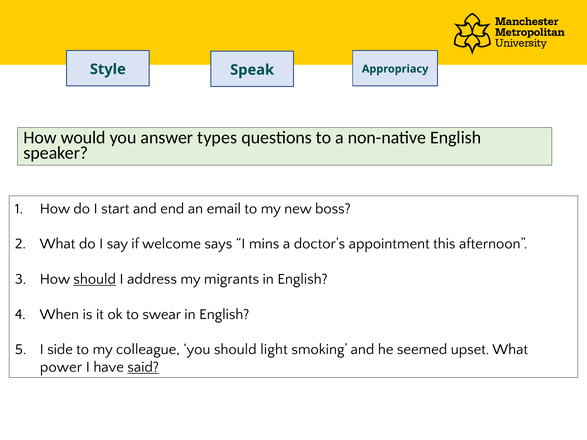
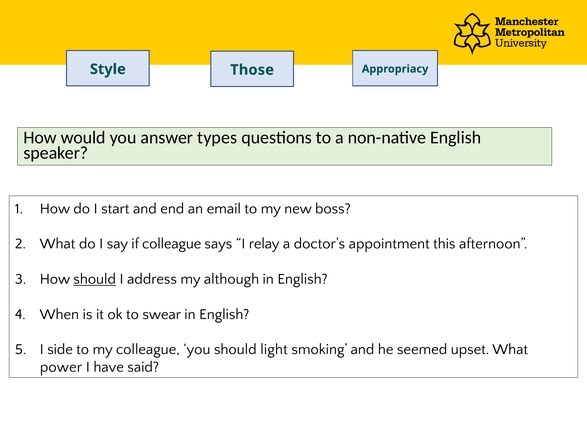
Speak: Speak -> Those (252, 70)
if welcome: welcome -> colleague (172, 244)
mins: mins -> relay (264, 244)
migrants: migrants -> although (232, 279)
said underline: present -> none (143, 367)
